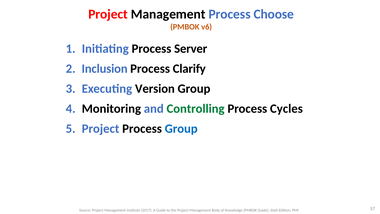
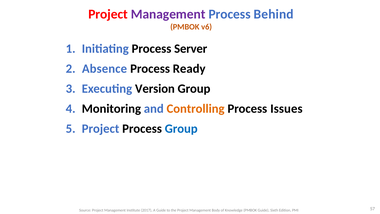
Management colour: black -> purple (168, 14)
Choose: Choose -> Behind (274, 14)
Inclusion: Inclusion -> Absence (104, 69)
Clarify: Clarify -> Ready (189, 69)
Controlling colour: green -> orange (196, 109)
Cycles: Cycles -> Issues (286, 109)
